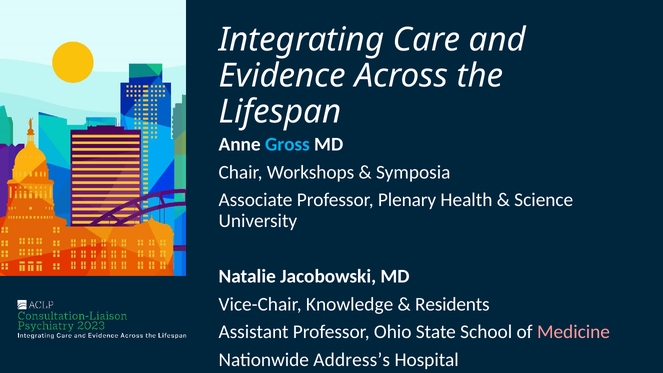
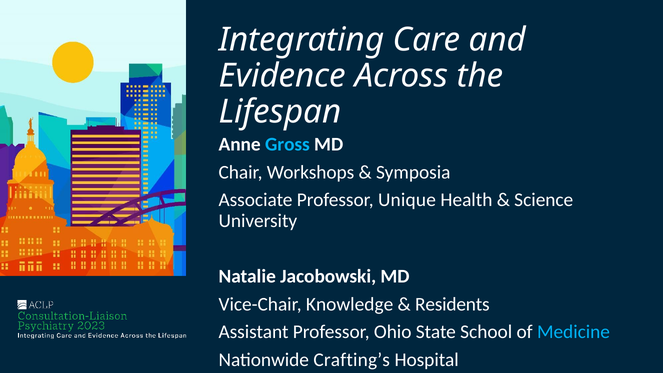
Plenary: Plenary -> Unique (407, 200)
Medicine colour: pink -> light blue (573, 332)
Address’s: Address’s -> Crafting’s (352, 360)
